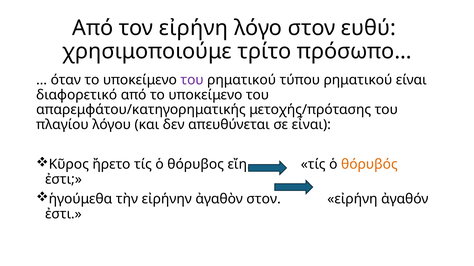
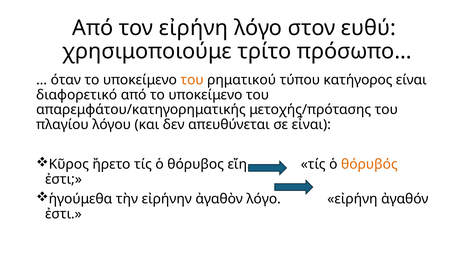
του colour: purple -> orange (192, 80)
τύπου ρηματικού: ρηματικού -> κατήγορος (358, 80)
ἀγαθὸν στον: στον -> λόγο (264, 199)
